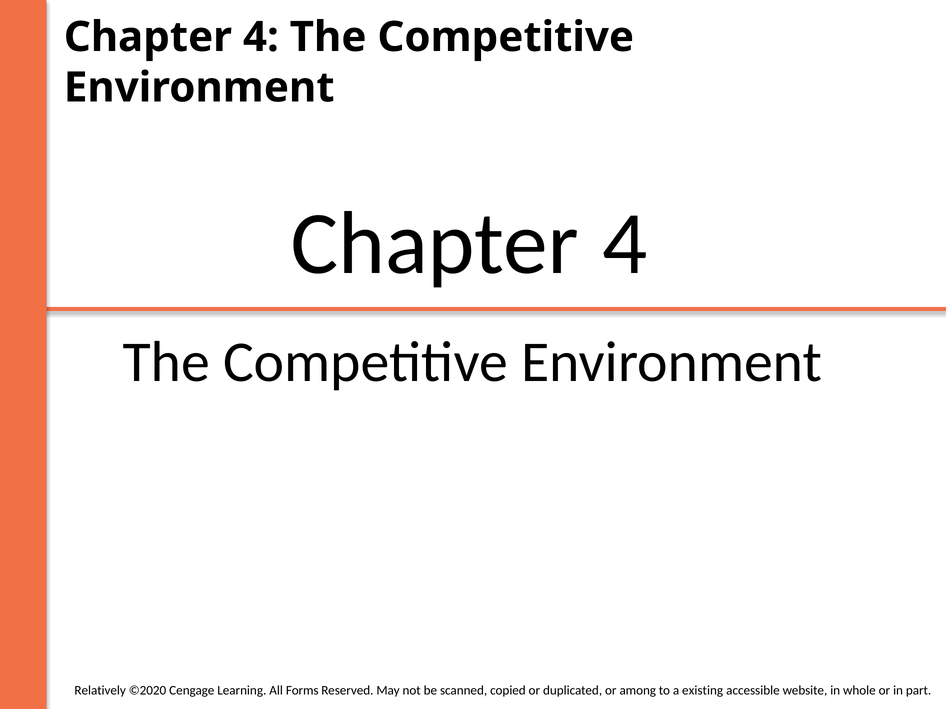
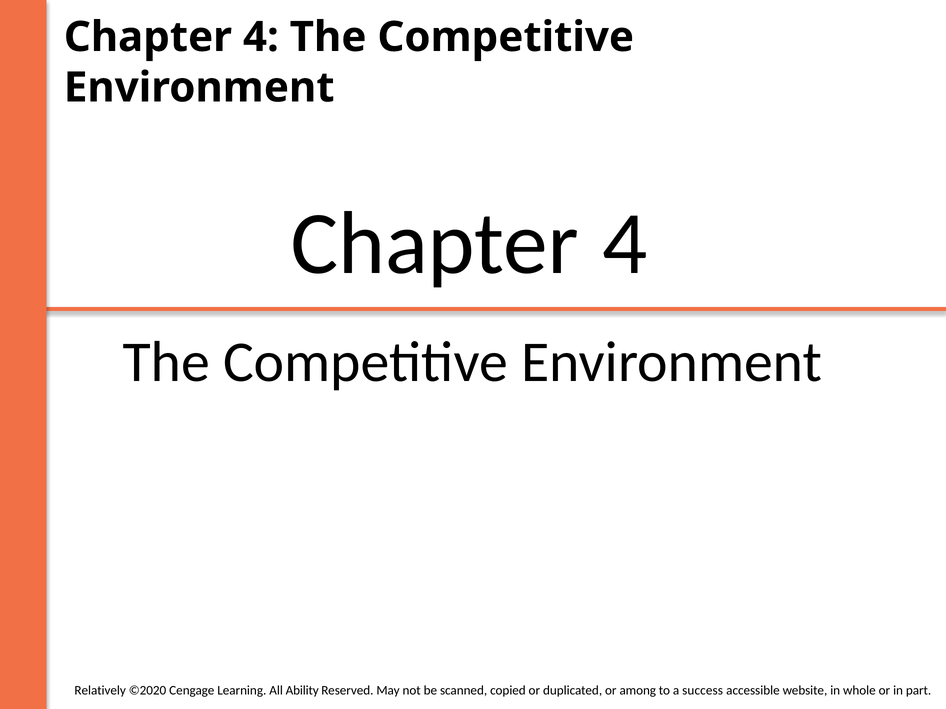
Forms: Forms -> Ability (302, 691)
existing: existing -> success (703, 691)
